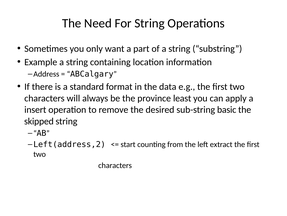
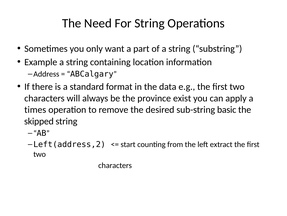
least: least -> exist (182, 98)
insert: insert -> times (35, 109)
